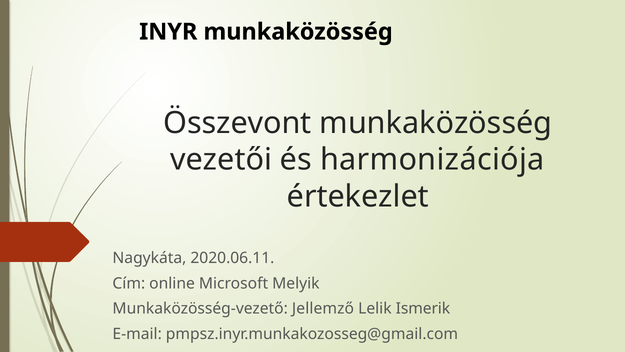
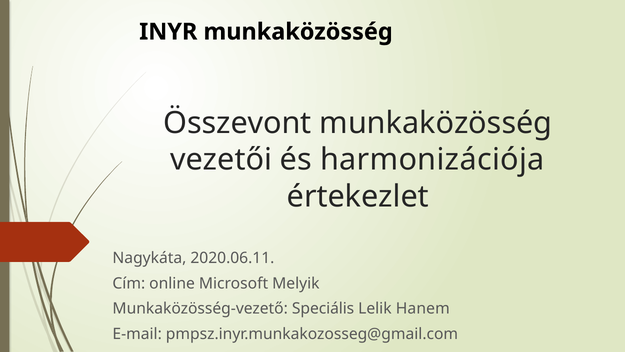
Jellemző: Jellemző -> Speciális (323, 308)
Ismerik: Ismerik -> Hanem (423, 308)
